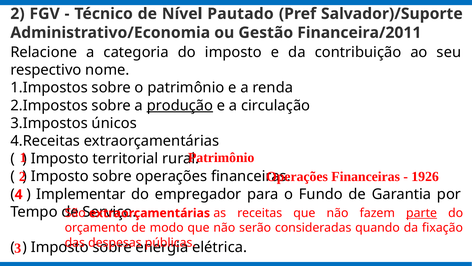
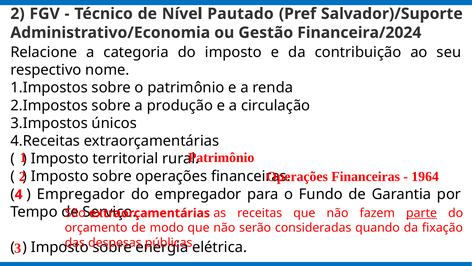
Financeira/2011: Financeira/2011 -> Financeira/2024 (359, 33)
produção underline: present -> none (180, 105)
1926: 1926 -> 1964 (425, 176)
Implementar: Implementar -> Empregador (81, 194)
